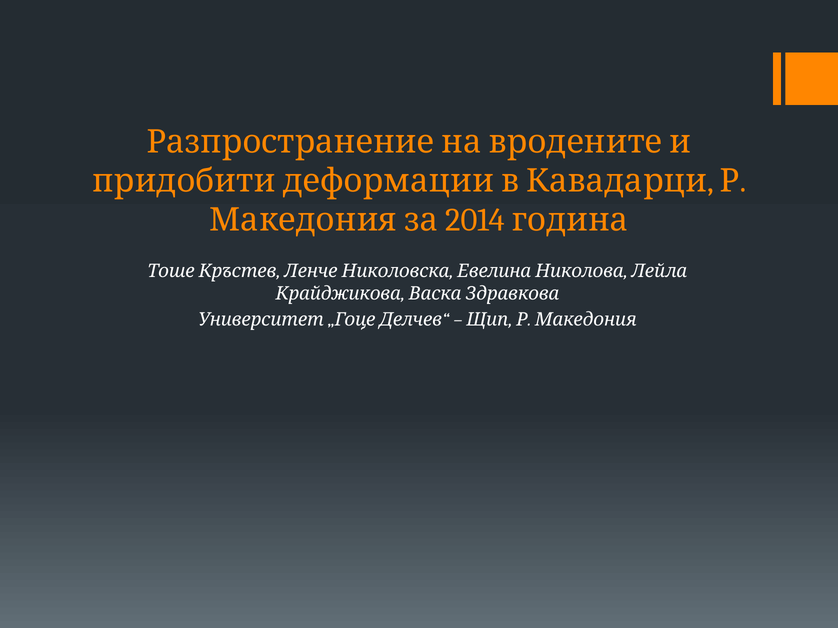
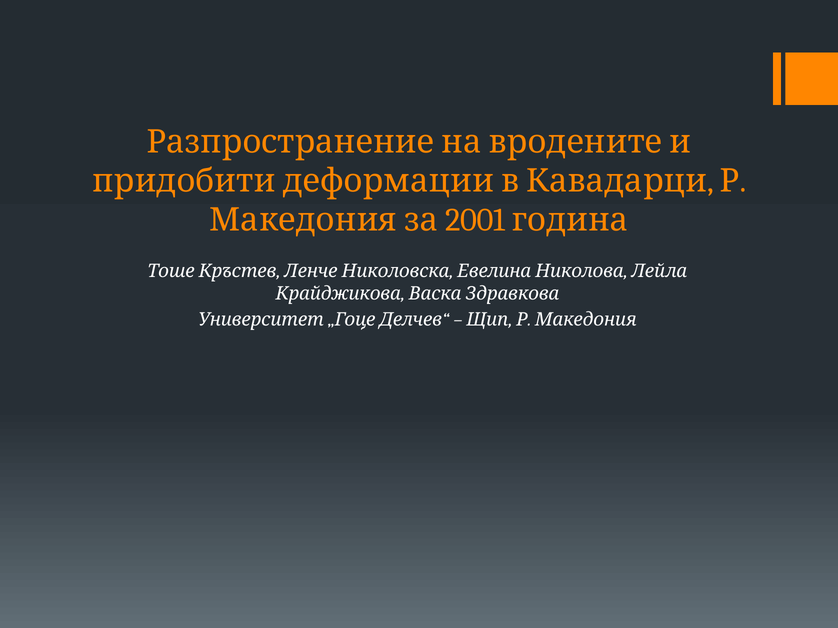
2014: 2014 -> 2001 (475, 220)
